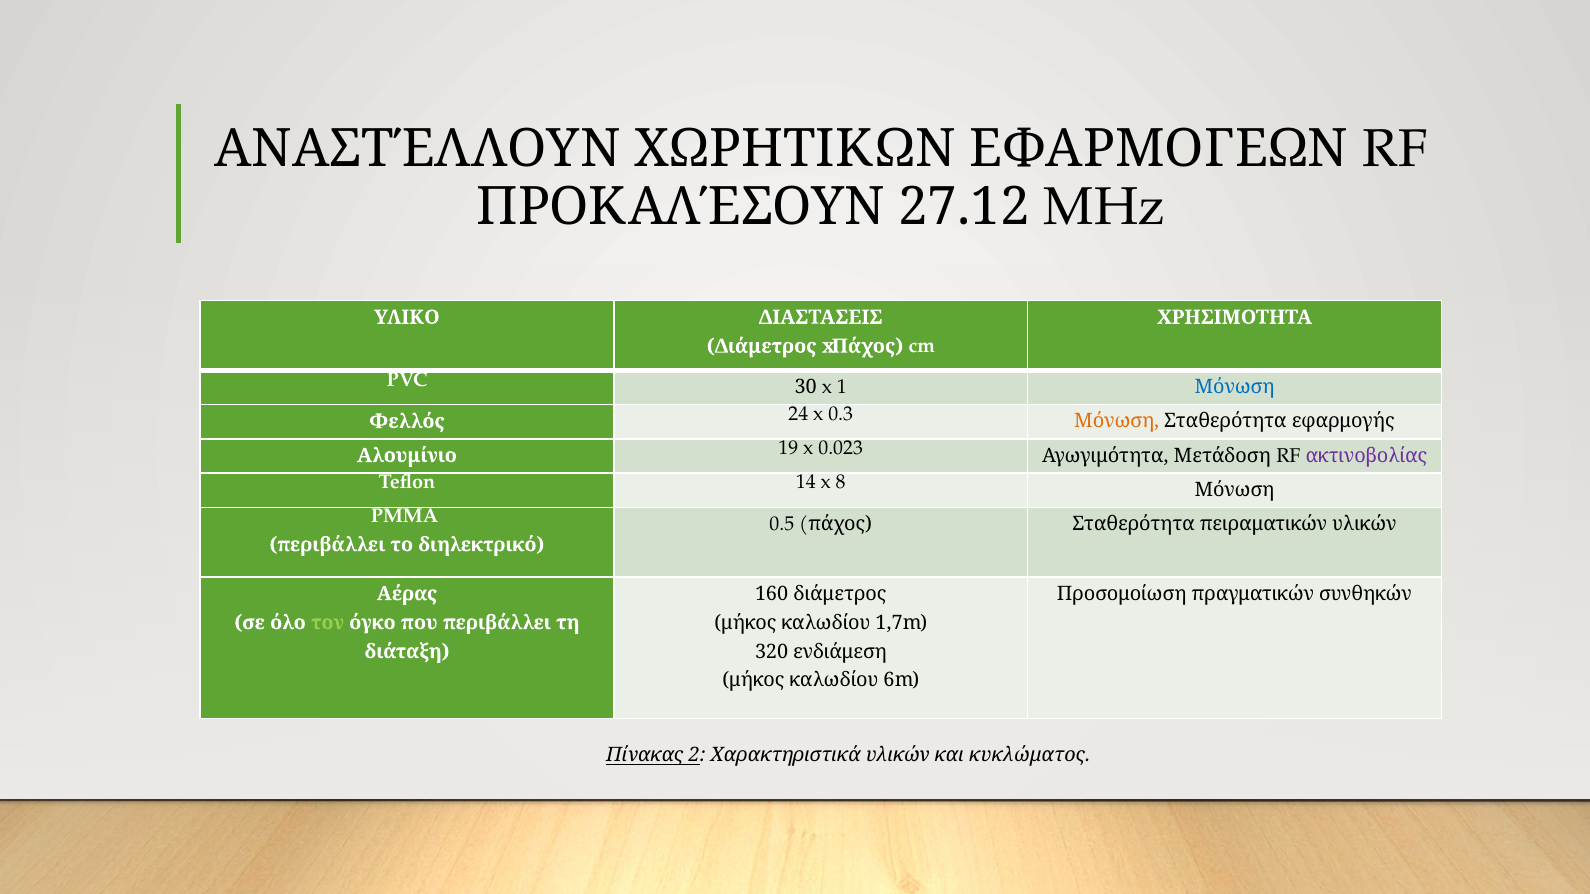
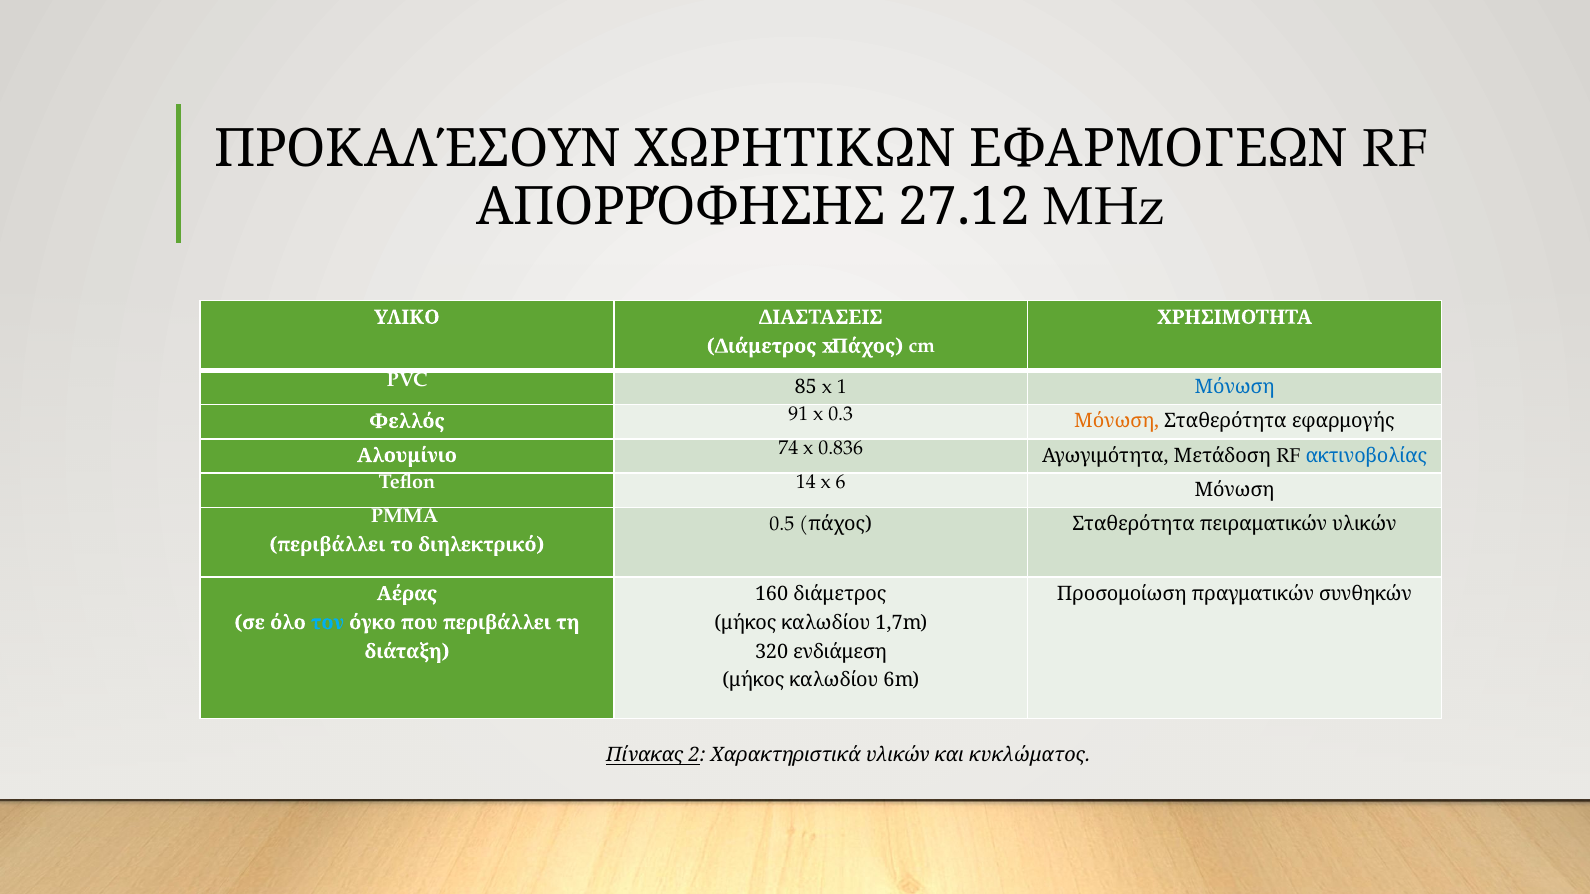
ΑΝΑΣΤΈΛΛΟΥΝ: ΑΝΑΣΤΈΛΛΟΥΝ -> ΠΡΟΚΑΛΈΣΟΥΝ (418, 150)
ΠΡΟΚΑΛΈΣΟΥΝ: ΠΡΟΚΑΛΈΣΟΥΝ -> ΑΠΟΡΡΌΦΗΣΗΣ (681, 207)
30: 30 -> 85 (806, 387)
24: 24 -> 91 (798, 414)
19: 19 -> 74 (788, 448)
0.023: 0.023 -> 0.836 (841, 448)
ακτινοβολίας colour: purple -> blue (1366, 456)
8: 8 -> 6 (841, 483)
τον colour: light green -> light blue (327, 623)
